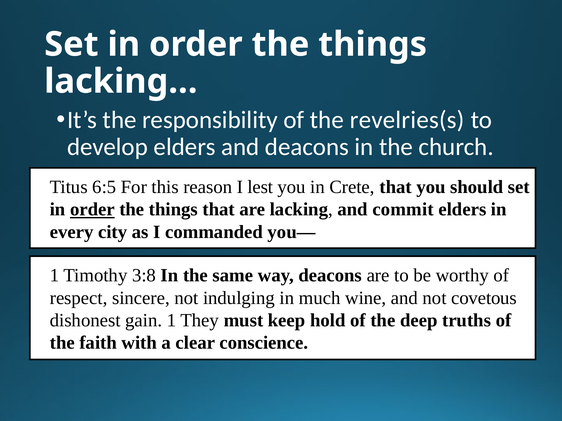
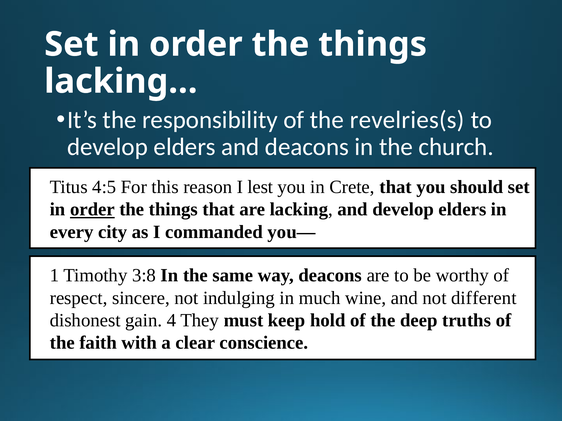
6:5: 6:5 -> 4:5 (104, 187)
and commit: commit -> develop (403, 210)
covetous: covetous -> different (484, 298)
gain 1: 1 -> 4 (171, 321)
